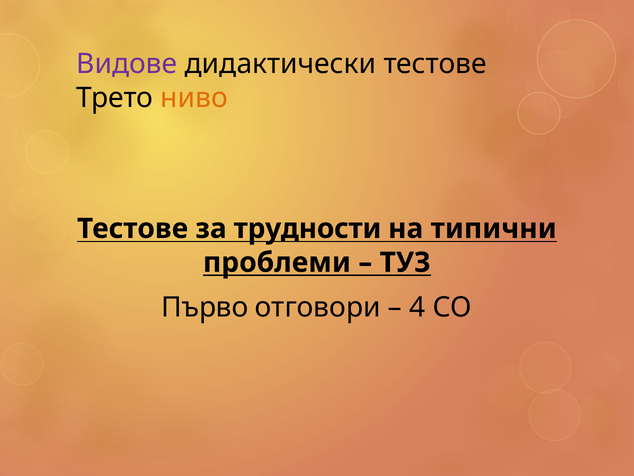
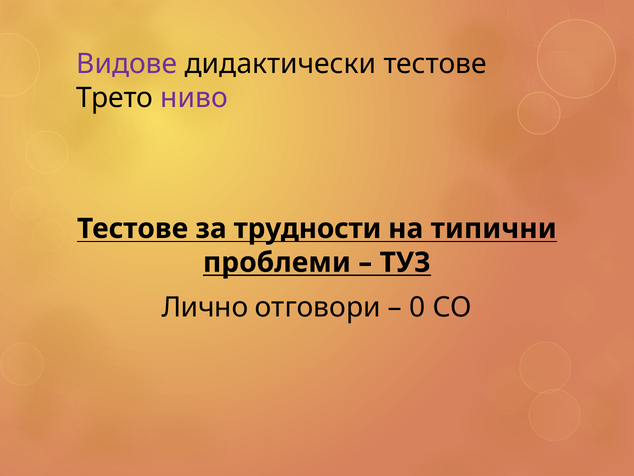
ниво colour: orange -> purple (194, 98)
Първо: Първо -> Лично (205, 307)
4: 4 -> 0 (417, 307)
